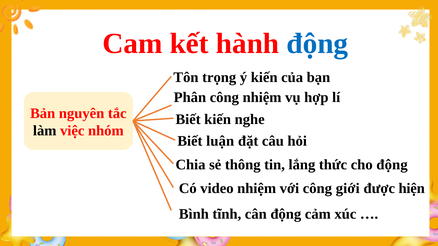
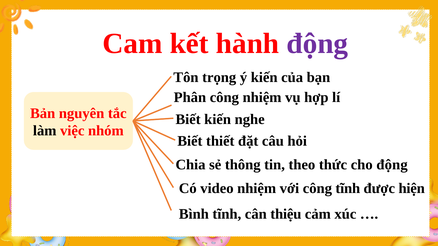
động colour: blue -> purple (317, 43)
luận: luận -> thiết (220, 141)
lắng: lắng -> theo (302, 165)
công giới: giới -> tĩnh (348, 189)
cân động: động -> thiệu (286, 214)
